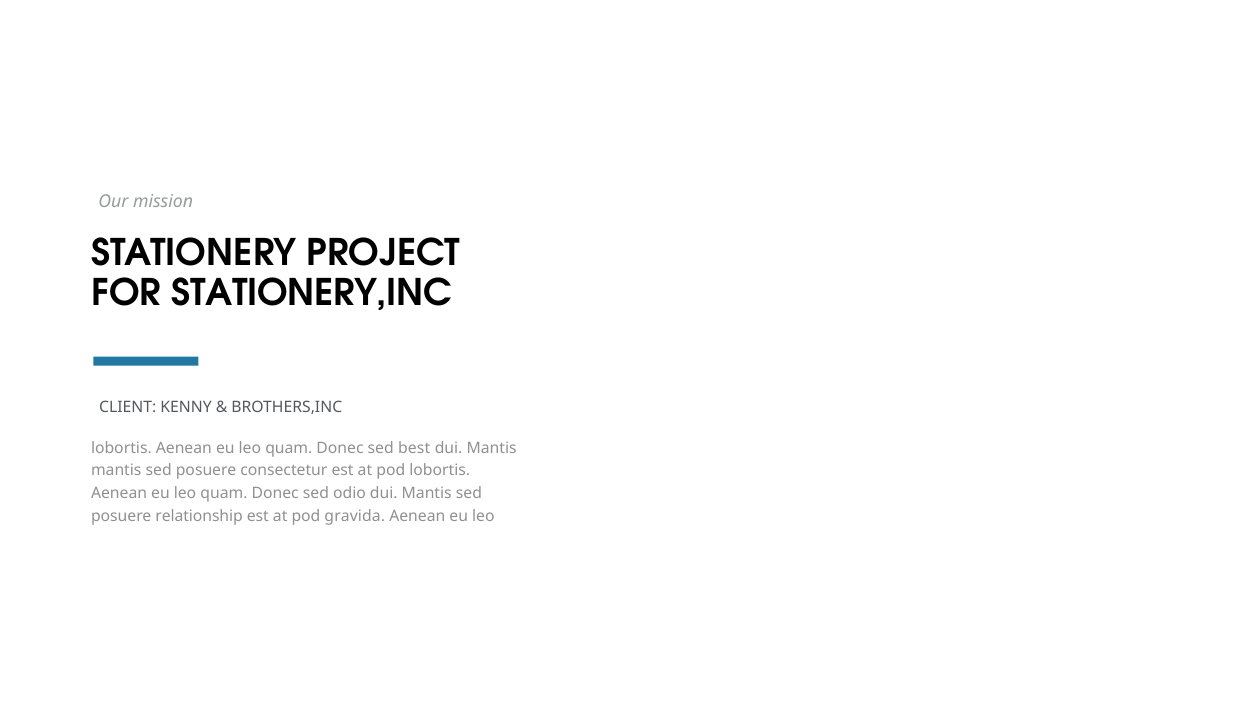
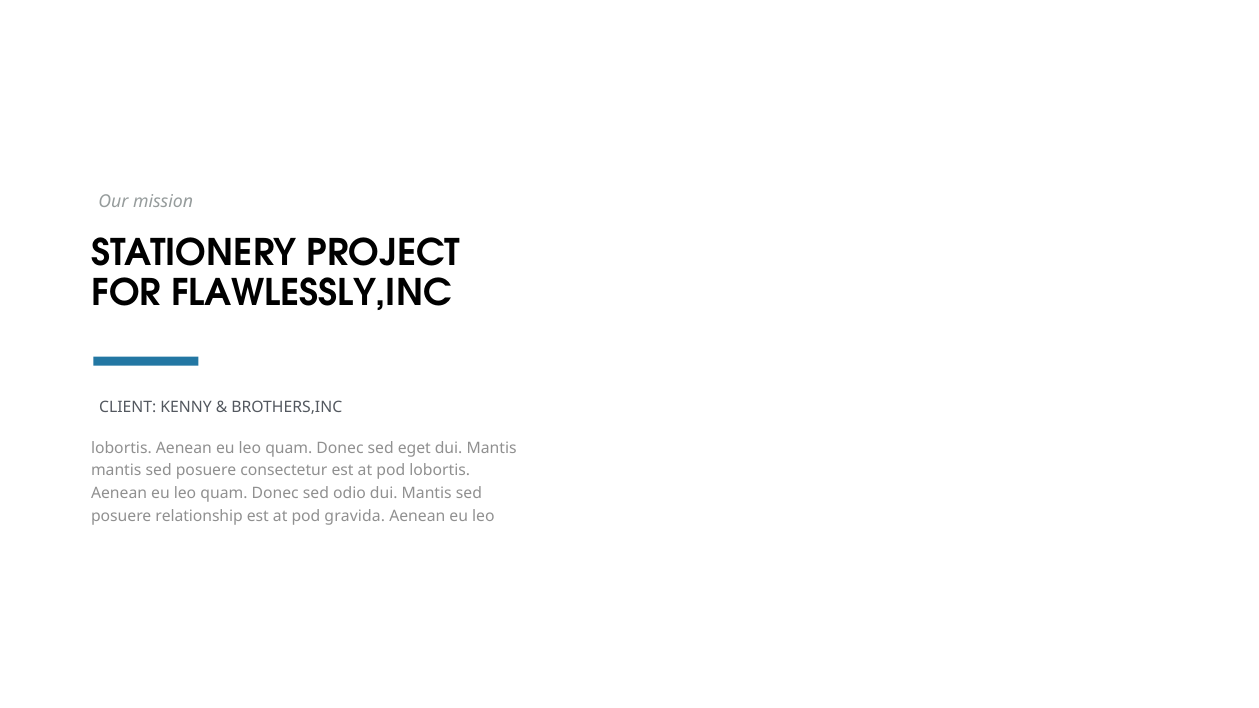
STATIONERY,INC: STATIONERY,INC -> FLAWLESSLY,INC (312, 293)
best: best -> eget (414, 448)
